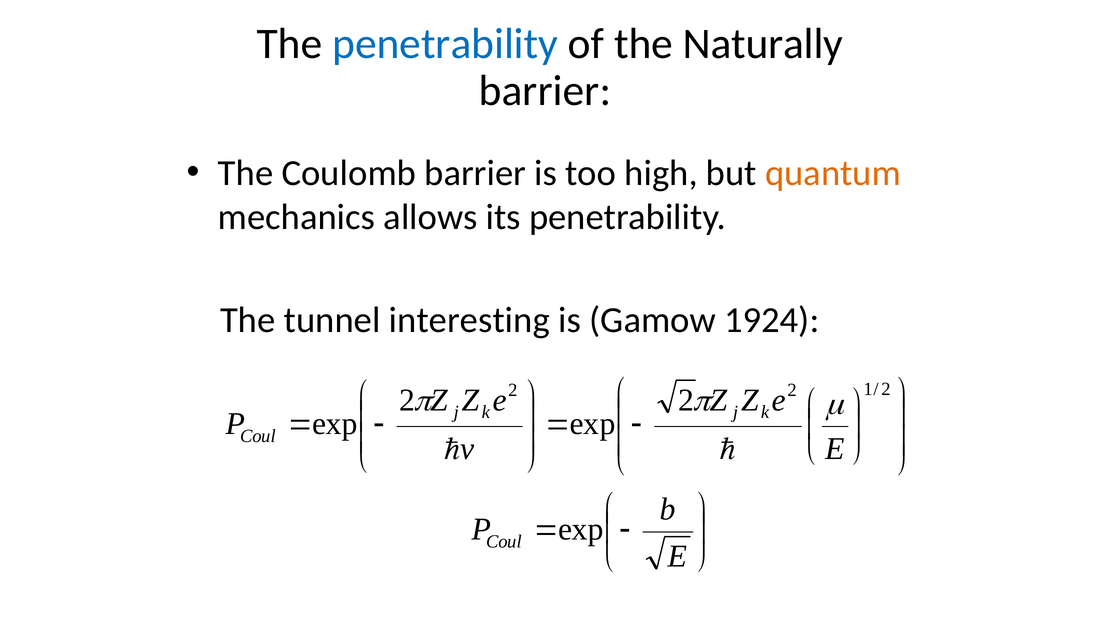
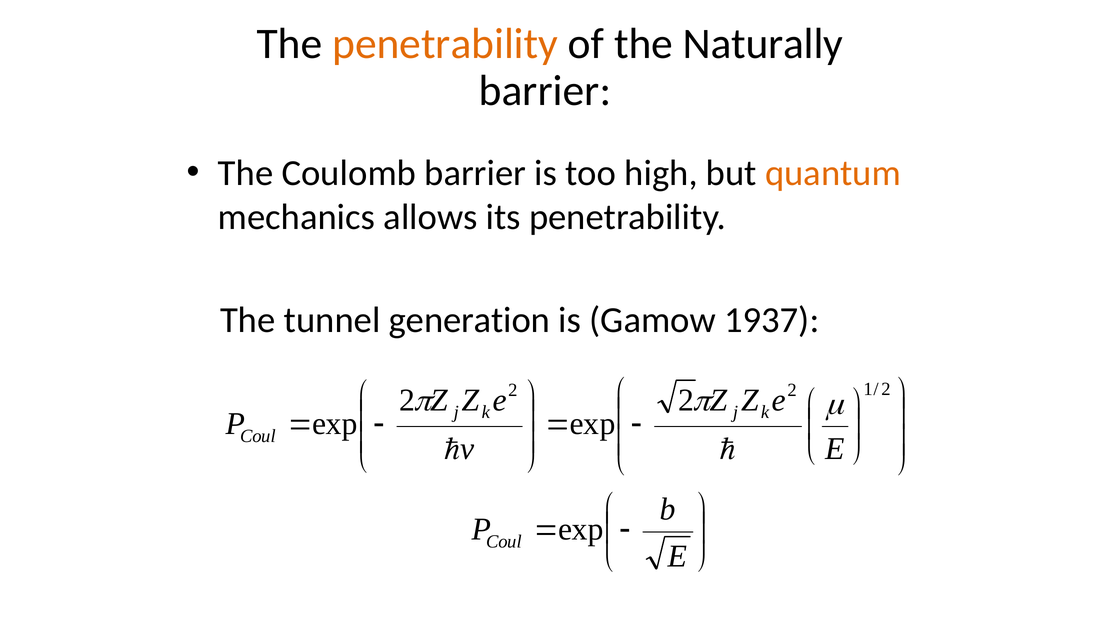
penetrability colour: blue -> orange (445, 44)
interesting: interesting -> generation (469, 320)
1924: 1924 -> 1937 (772, 320)
